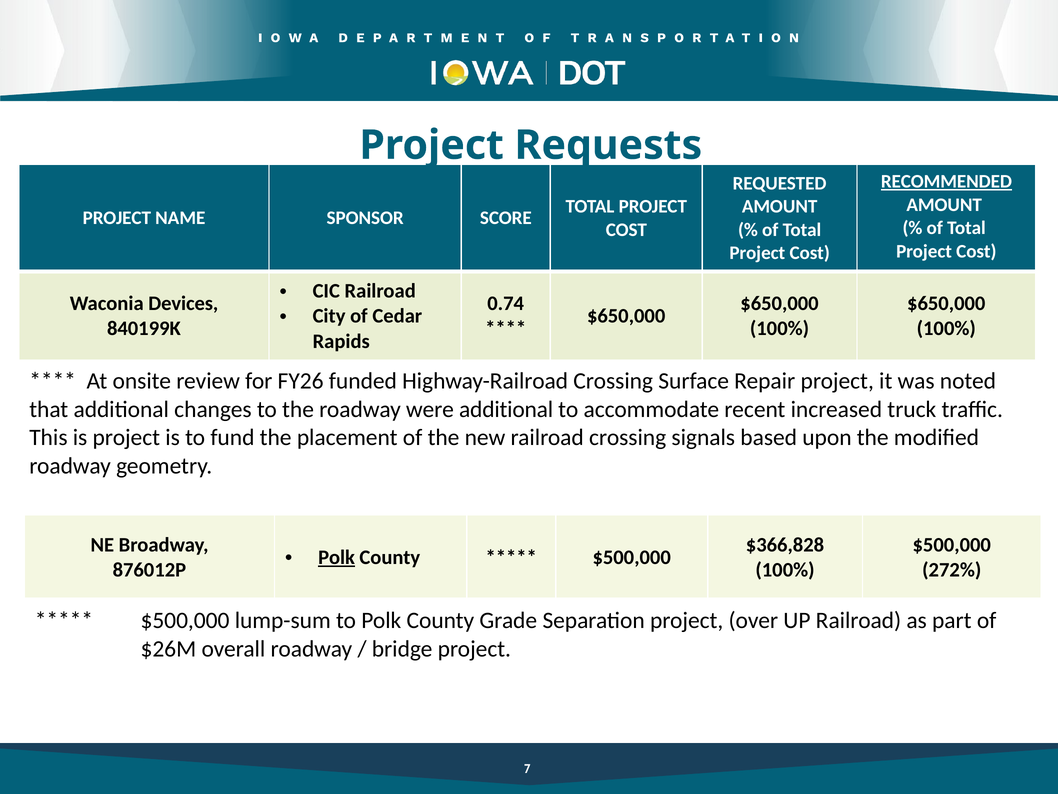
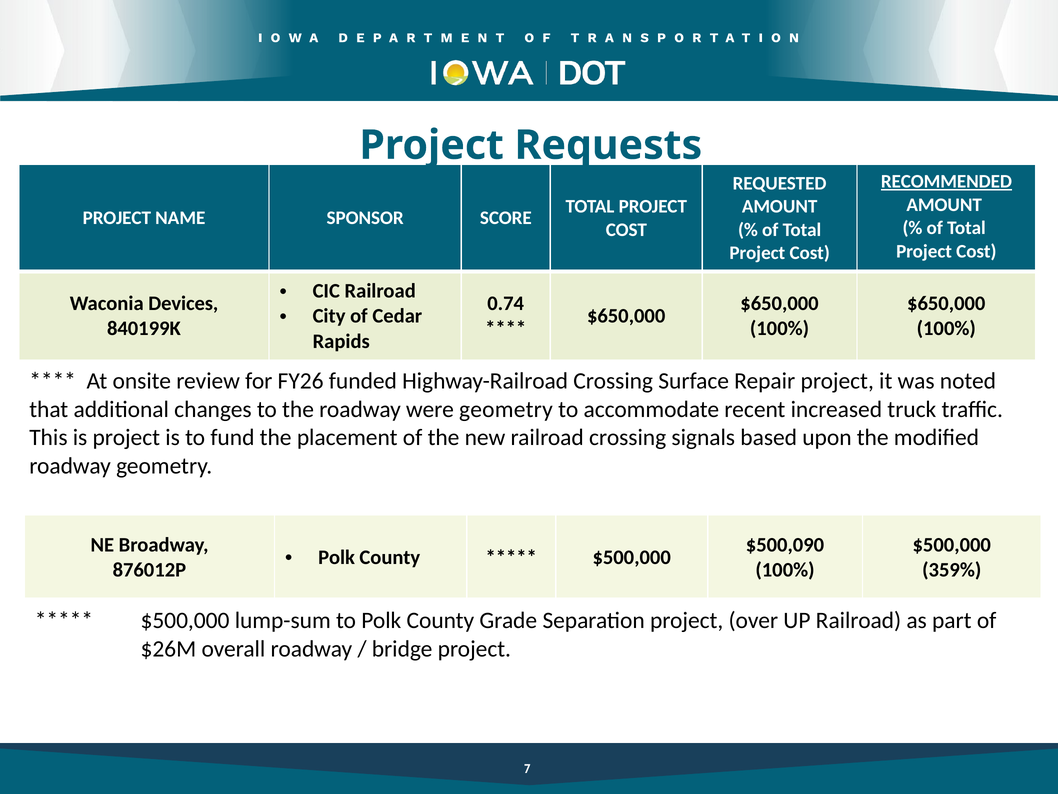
were additional: additional -> geometry (506, 409)
$366,828: $366,828 -> $500,090 (785, 545)
Polk underline: present -> none (337, 557)
272%: 272% -> 359% (952, 570)
